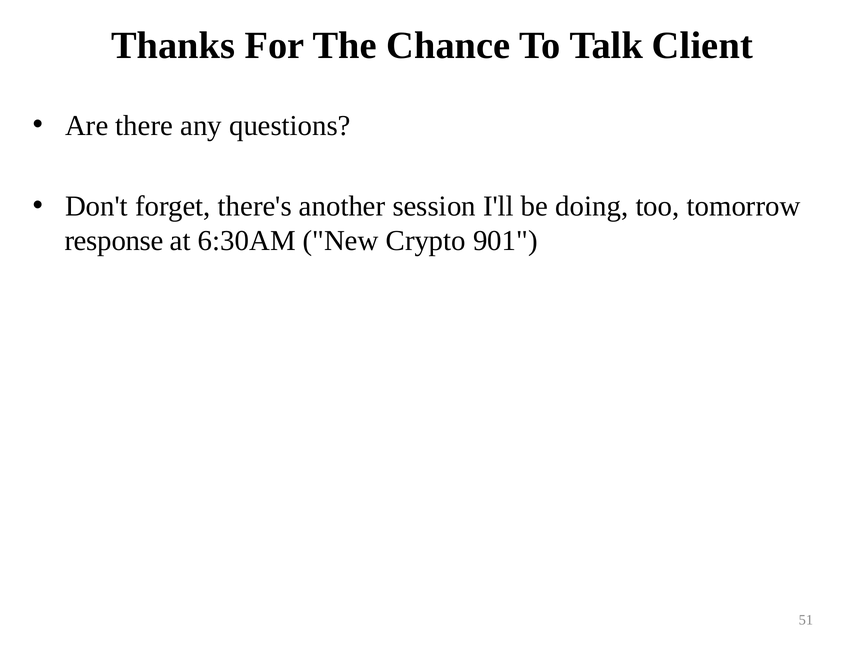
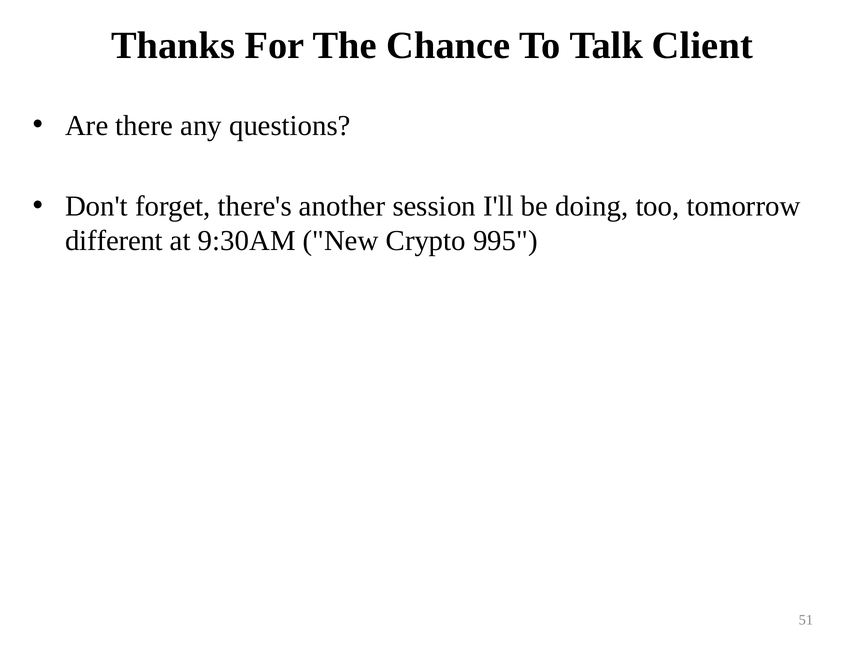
response: response -> different (114, 241)
6:30AM: 6:30AM -> 9:30AM (247, 241)
901: 901 -> 995 (505, 241)
